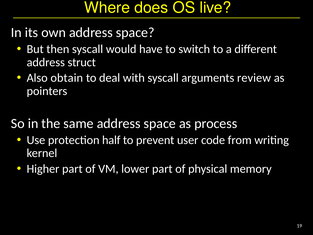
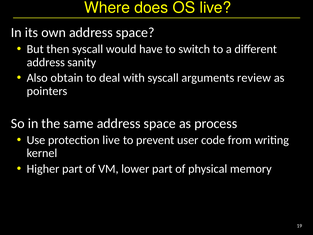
struct: struct -> sanity (82, 62)
protection half: half -> live (111, 140)
